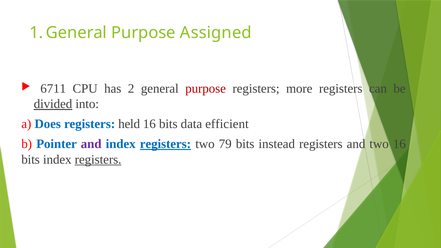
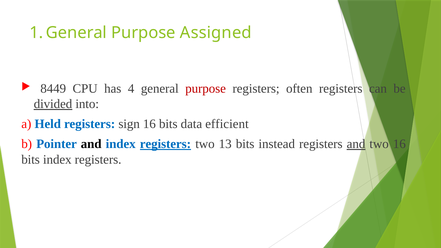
6711: 6711 -> 8449 (53, 89)
2: 2 -> 4 (131, 89)
more: more -> often (299, 89)
Does: Does -> Held (48, 124)
held: held -> sign (129, 124)
and colour: purple -> black (91, 144)
79: 79 -> 13 (225, 144)
and underline: none -> present (356, 144)
registers underline: present -> none (98, 159)
